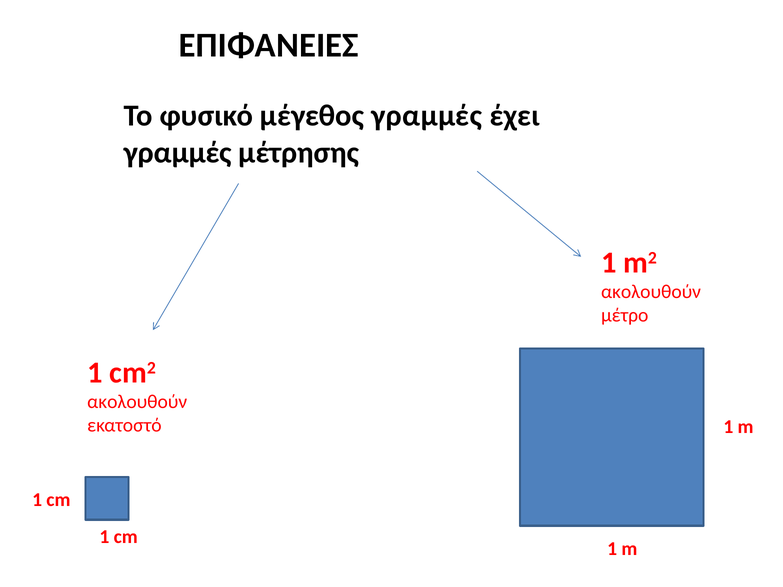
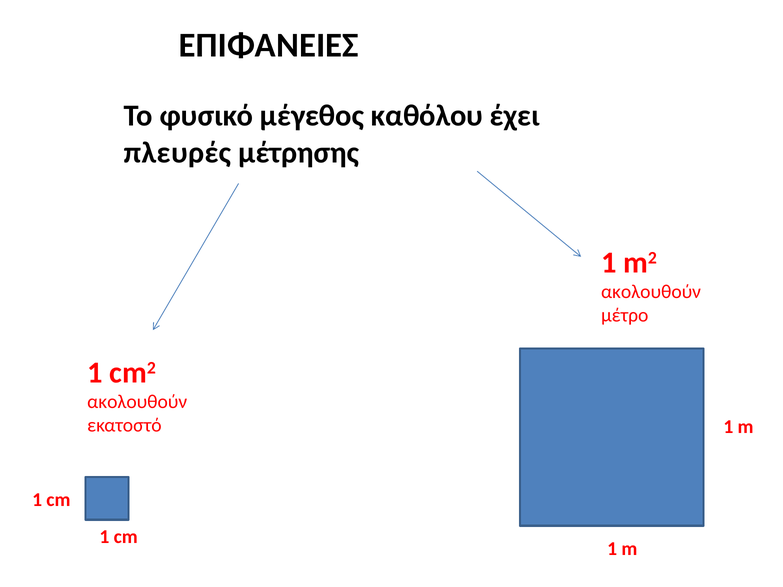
μέγεθος γραμμές: γραμμές -> καθόλου (427, 116)
γραμμές: γραμμές -> πλευρές (178, 153)
